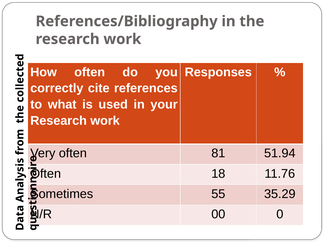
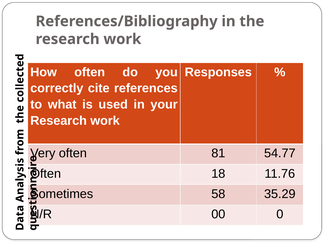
51.94: 51.94 -> 54.77 (280, 153)
55: 55 -> 58 (218, 194)
